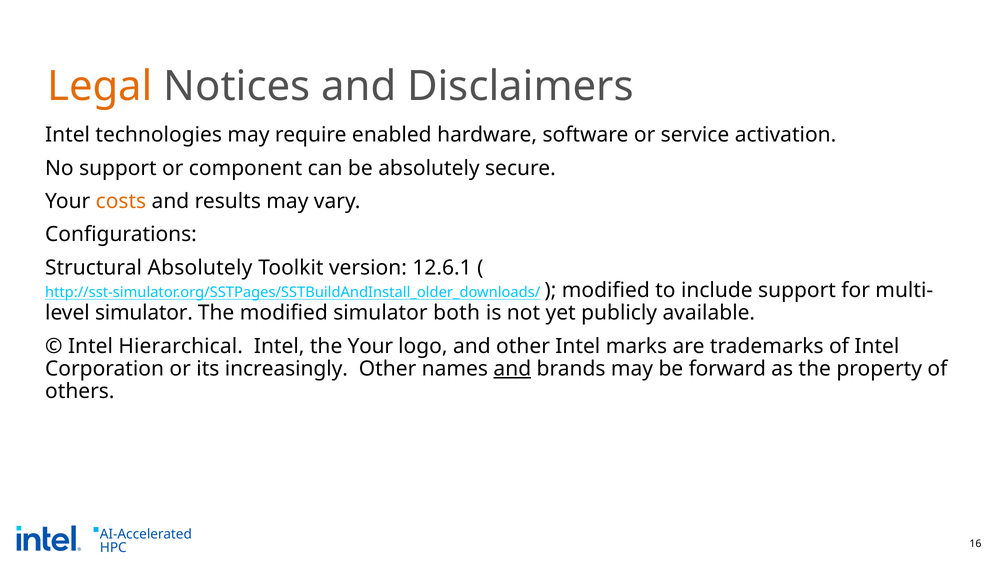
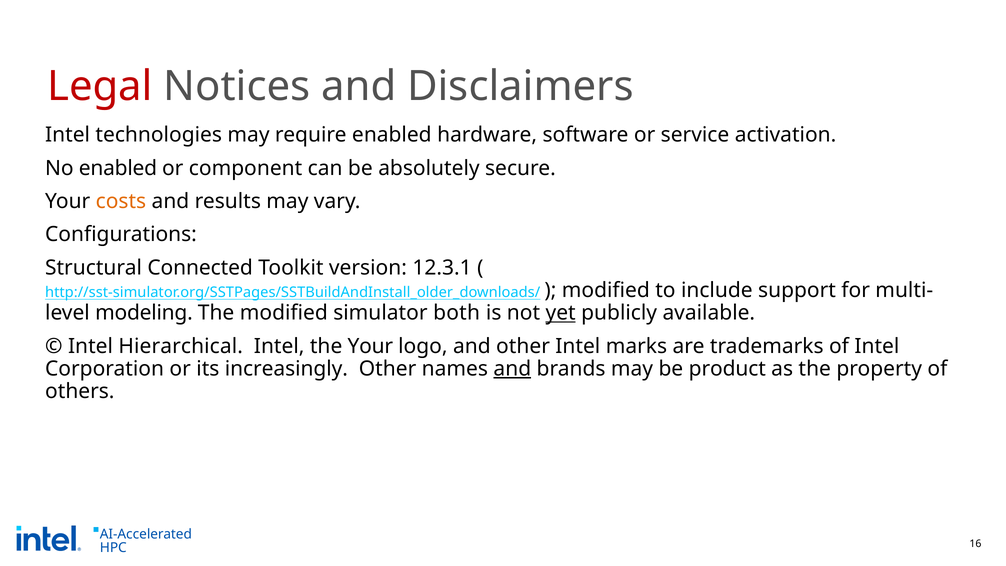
Legal colour: orange -> red (100, 86)
No support: support -> enabled (118, 168)
Structural Absolutely: Absolutely -> Connected (200, 268)
12.6.1: 12.6.1 -> 12.3.1 (442, 268)
simulator: simulator -> modeling (144, 313)
yet underline: none -> present (561, 313)
forward: forward -> product (727, 369)
